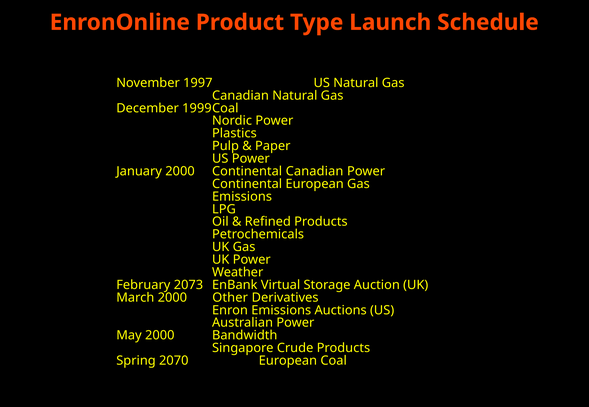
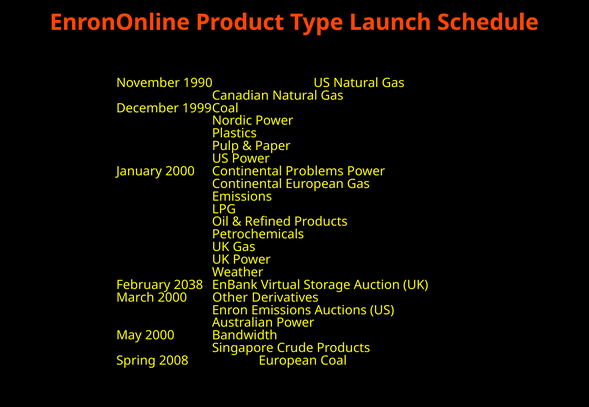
1997: 1997 -> 1990 (198, 83)
Continental Canadian: Canadian -> Problems (315, 172)
2073: 2073 -> 2038 (188, 285)
2070: 2070 -> 2008 (174, 361)
